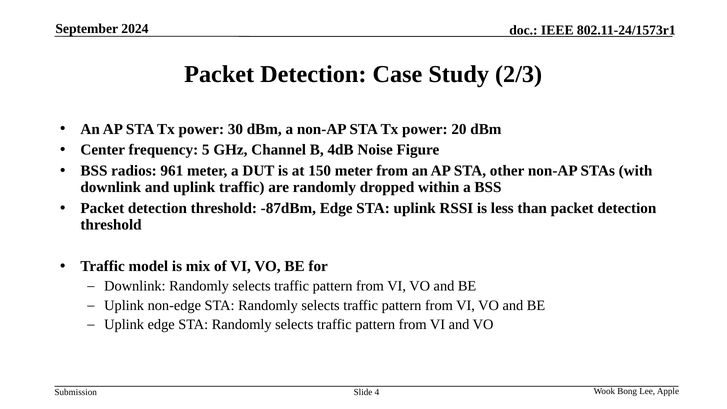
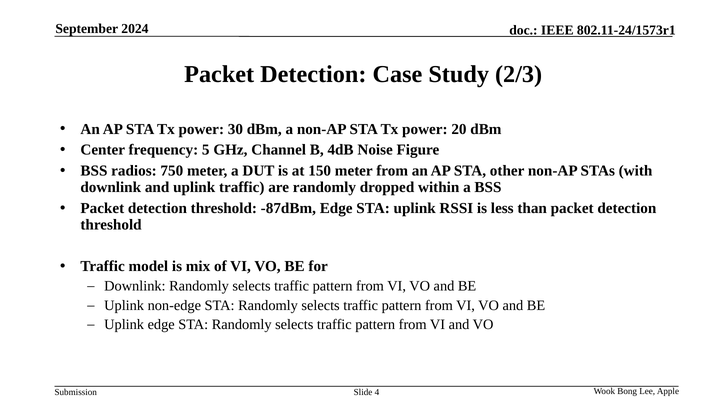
961: 961 -> 750 (172, 171)
